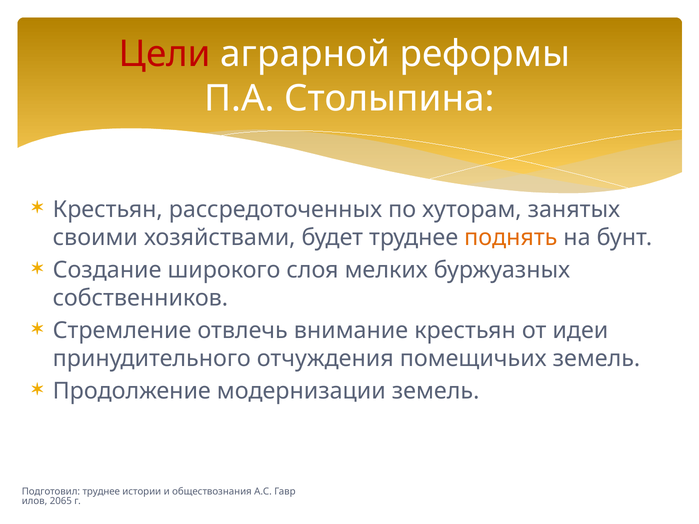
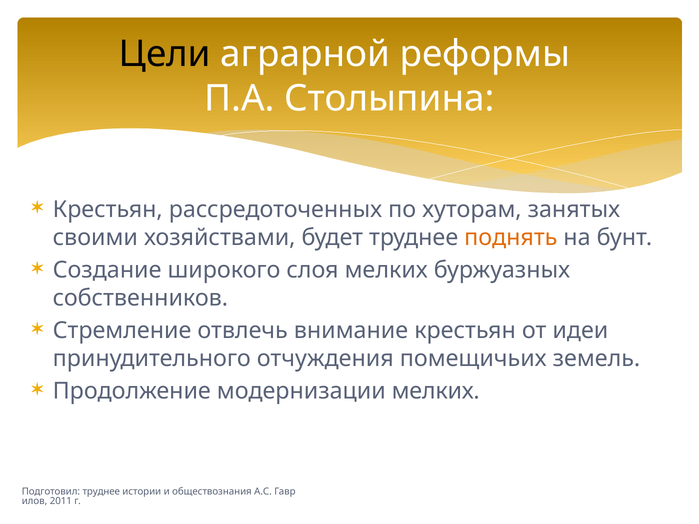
Цели colour: red -> black (165, 54)
модернизации земель: земель -> мелких (436, 391)
2065: 2065 -> 2011 (61, 501)
